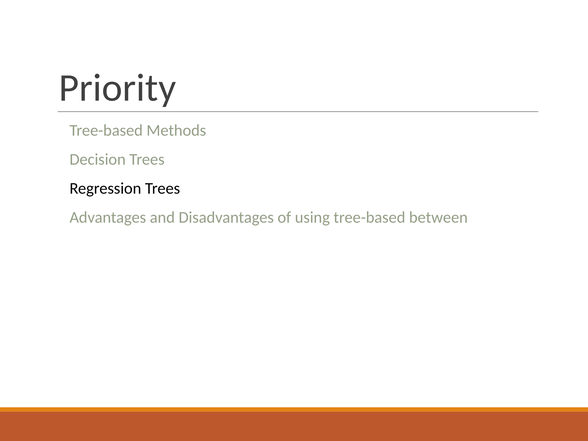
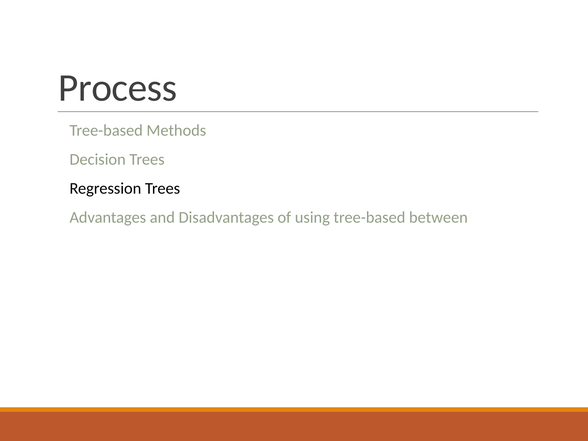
Priority: Priority -> Process (118, 88)
